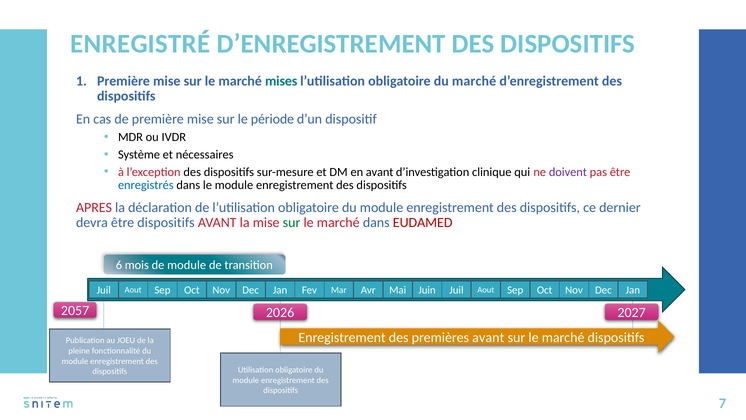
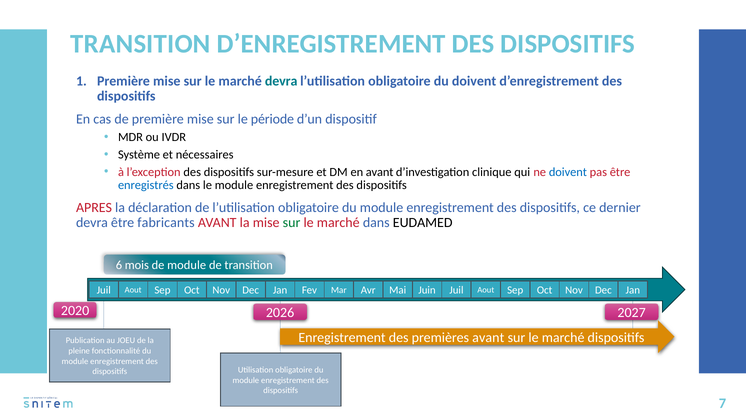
ENREGISTRÉ: ENREGISTRÉ -> TRANSITION (141, 44)
marché mises: mises -> devra (281, 81)
du marché: marché -> doivent (474, 81)
doivent colour: purple -> blue (568, 172)
être dispositifs: dispositifs -> fabricants (166, 222)
EUDAMED colour: red -> black (423, 222)
2057: 2057 -> 2020 (75, 310)
